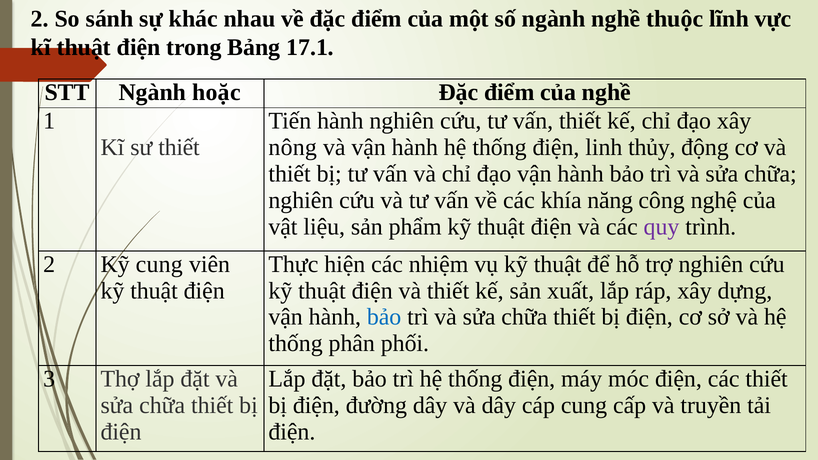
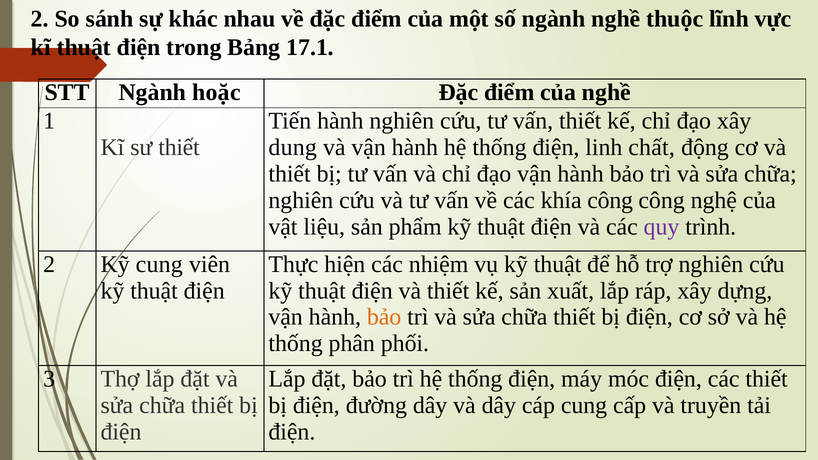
nông: nông -> dung (293, 148)
thủy: thủy -> chất (652, 148)
khía năng: năng -> công (610, 200)
bảo colour: blue -> orange (384, 317)
